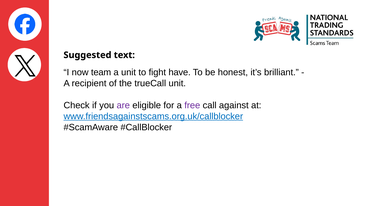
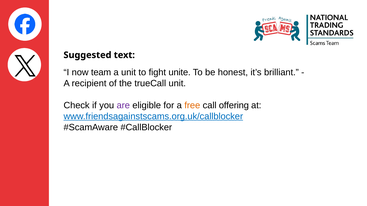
have: have -> unite (180, 73)
free colour: purple -> orange (192, 106)
against: against -> offering (234, 106)
